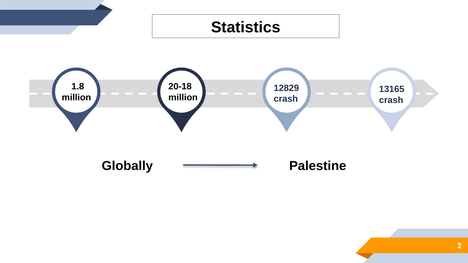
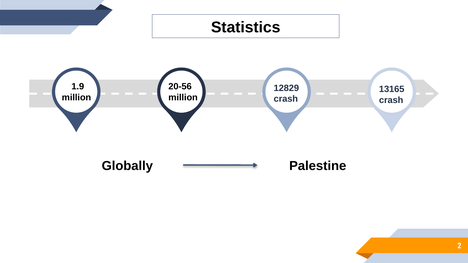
1.8: 1.8 -> 1.9 (78, 87)
20-18: 20-18 -> 20-56 (180, 87)
